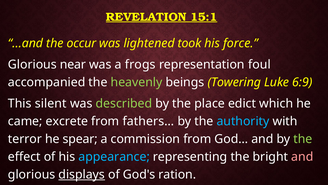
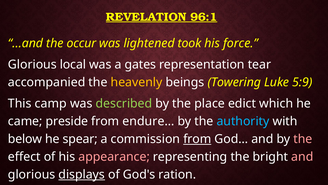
15:1: 15:1 -> 96:1 (204, 17)
near: near -> local (73, 64)
frogs: frogs -> gates (140, 64)
foul: foul -> tear (259, 64)
heavenly colour: light green -> yellow (136, 82)
6:9: 6:9 -> 5:9 (302, 82)
silent: silent -> camp (51, 103)
excrete: excrete -> preside (67, 121)
fathers…: fathers… -> endure… (148, 121)
terror: terror -> below (25, 139)
from underline: none -> present (197, 139)
the colour: light green -> pink (303, 139)
appearance colour: light blue -> pink (114, 156)
